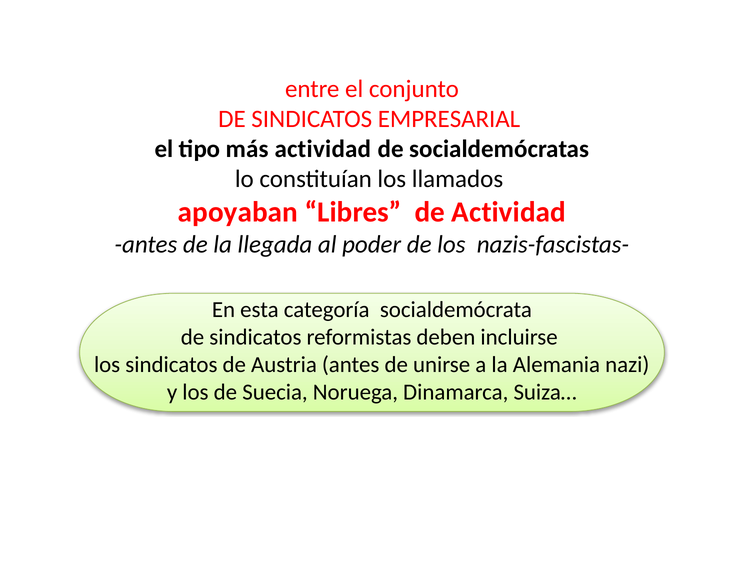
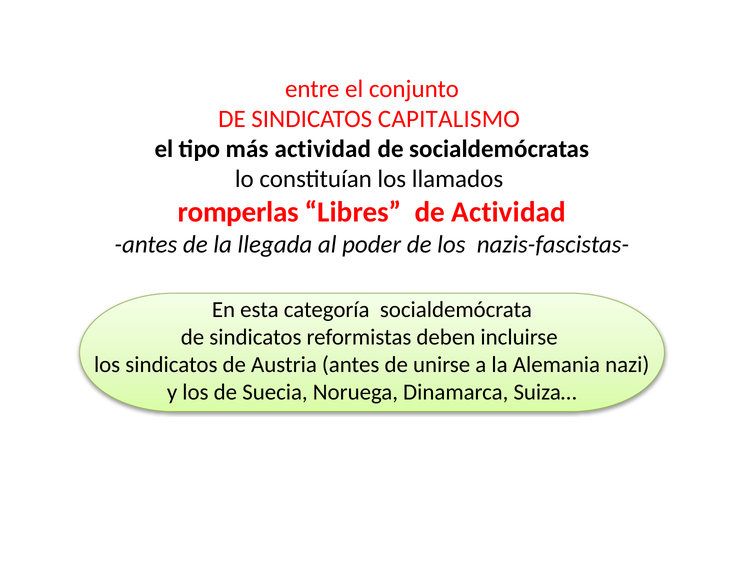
EMPRESARIAL: EMPRESARIAL -> CAPITALISMO (449, 119)
apoyaban: apoyaban -> romperlas (238, 212)
